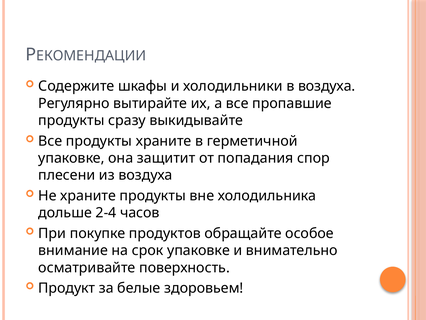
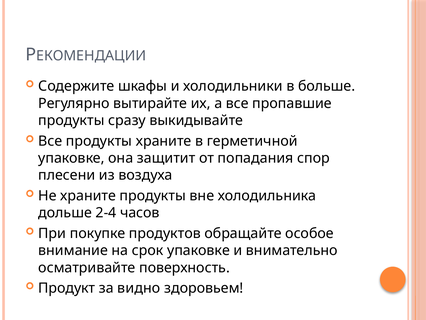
в воздуха: воздуха -> больше (327, 86)
белые: белые -> видно (139, 288)
